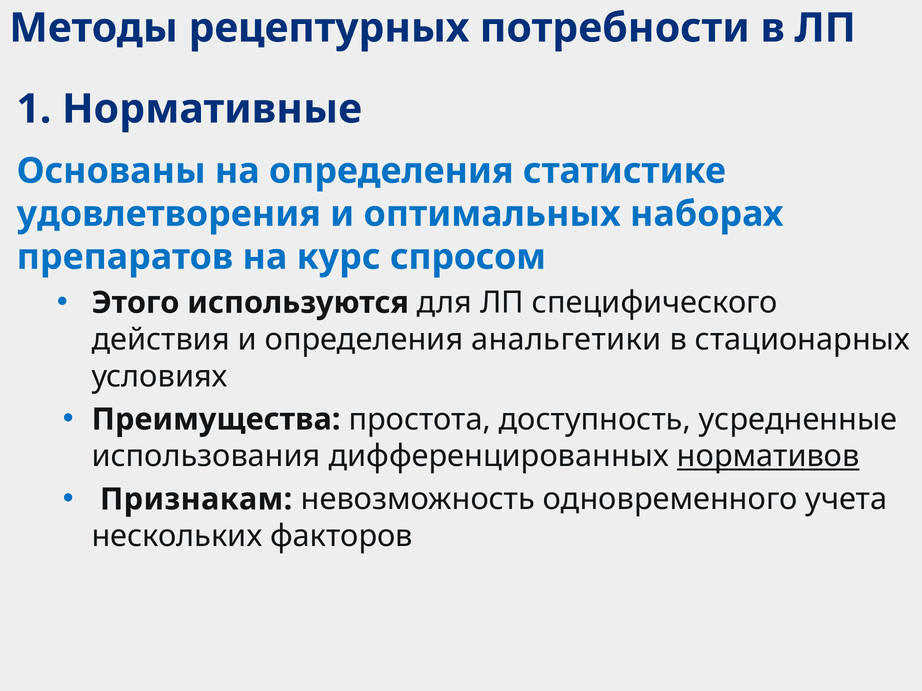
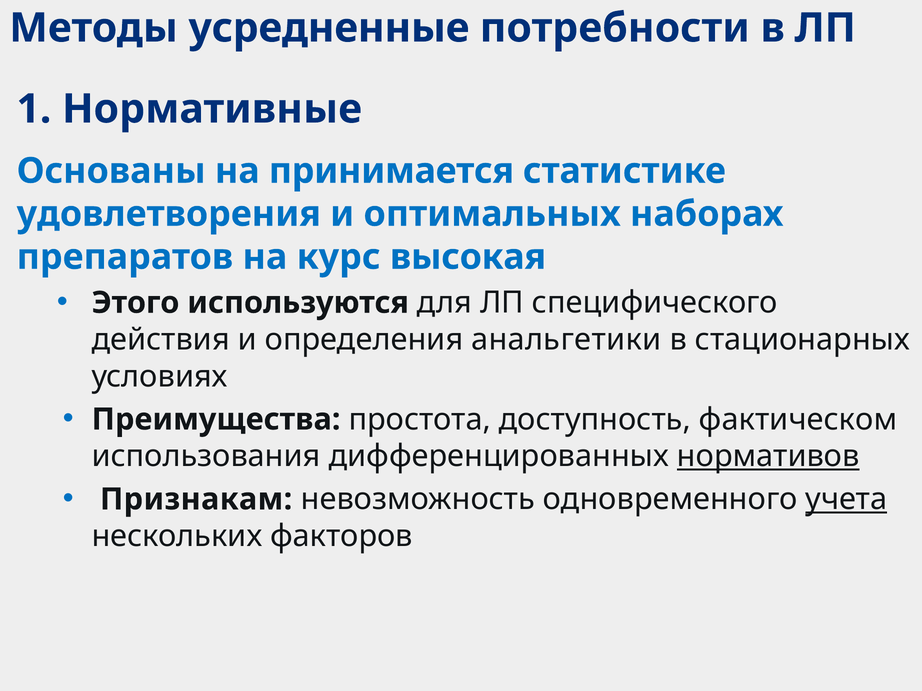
рецептурных: рецептурных -> усредненные (329, 28)
на определения: определения -> принимается (391, 171)
спросом: спросом -> высокая (468, 257)
усредненные: усредненные -> фактическом (798, 420)
учета underline: none -> present (846, 500)
